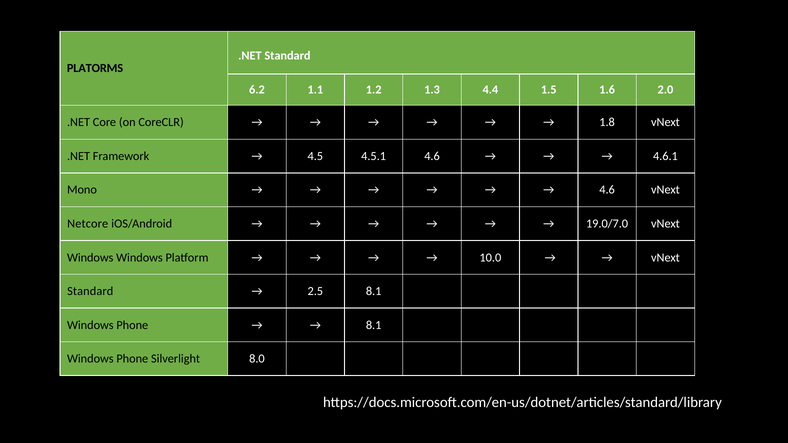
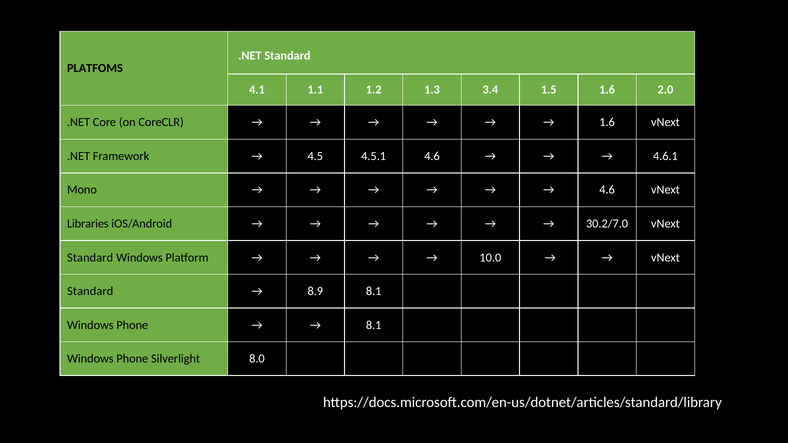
PLATORMS: PLATORMS -> PLATFOMS (95, 68)
6.2: 6.2 -> 4.1 (257, 90)
4.4: 4.4 -> 3.4 (490, 90)
1.8: 1.8 -> 1.6 (607, 122)
Netcore: Netcore -> Libraries (88, 224)
19.0/7.0: 19.0/7.0 -> 30.2/7.0 (607, 224)
Windows: Windows -> Standard (90, 258)
2.5: 2.5 -> 8.9 (315, 291)
